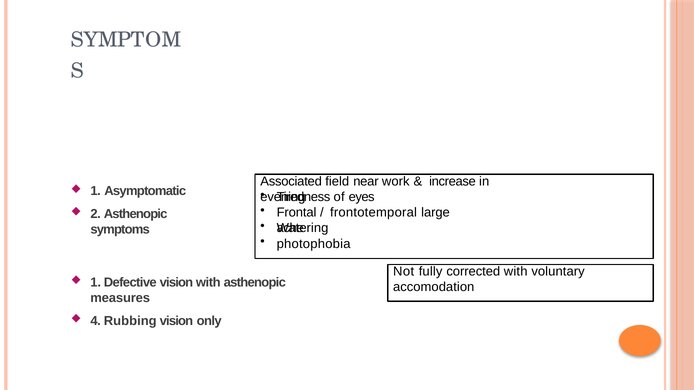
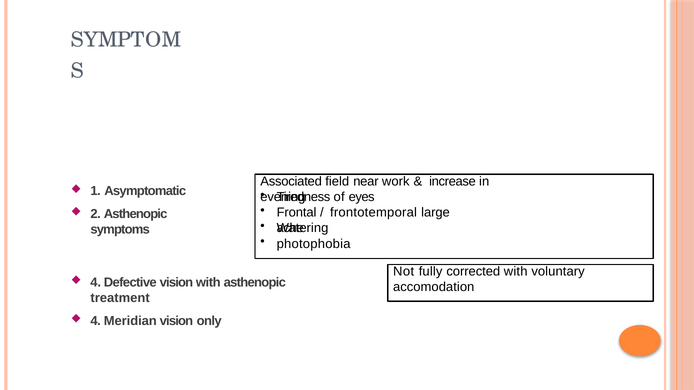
1: 1 -> 4 (96, 283)
measures: measures -> treatment (120, 298)
Rubbing: Rubbing -> Meridian (130, 321)
